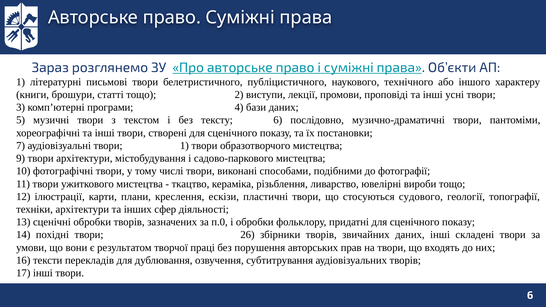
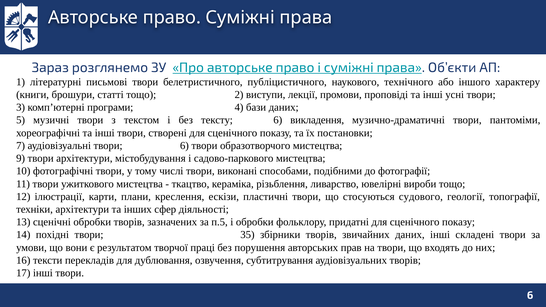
послідовно: послідовно -> викладення (317, 120)
аудіовізуальні твори 1: 1 -> 6 (184, 146)
п.0: п.0 -> п.5 (220, 222)
26: 26 -> 35 (247, 235)
